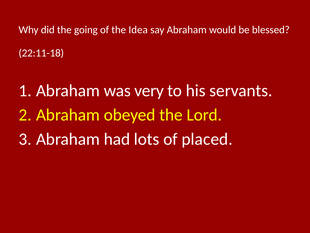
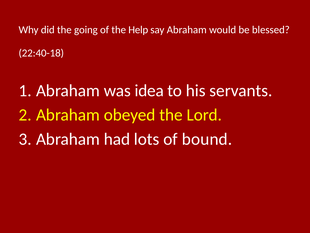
Idea: Idea -> Help (138, 30)
22:11-18: 22:11-18 -> 22:40-18 (41, 53)
very: very -> idea (149, 91)
placed: placed -> bound (207, 139)
